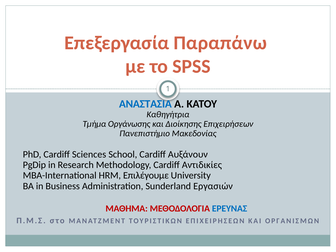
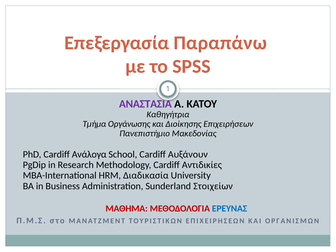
ΑΝΑΣΤΑΣΙΑ colour: blue -> purple (145, 104)
Sciences: Sciences -> Ανάλογα (89, 154)
Επιλέγουμε: Επιλέγουμε -> Διαδικασία (146, 175)
Εργασιών: Εργασιών -> Στοιχείων (213, 186)
